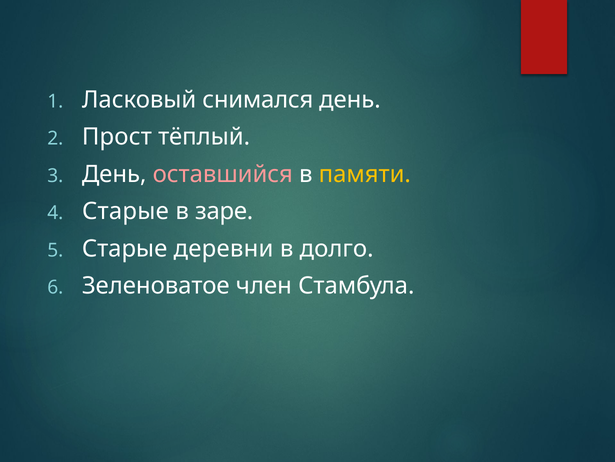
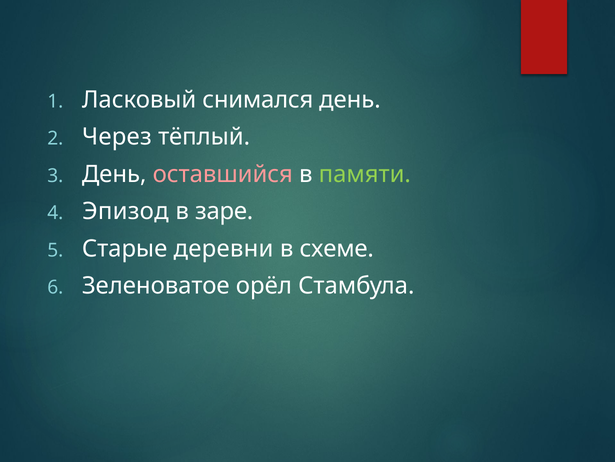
Прост: Прост -> Через (117, 137)
памяти colour: yellow -> light green (365, 174)
Старые: Старые -> Эпизод (125, 211)
долго: долго -> схеме (337, 248)
член: член -> орёл (264, 285)
